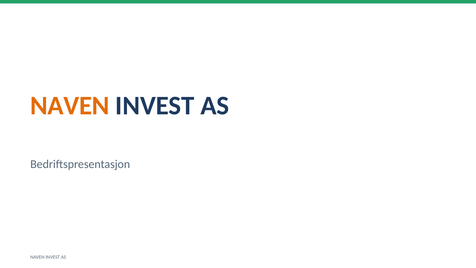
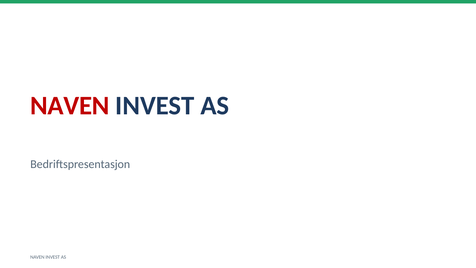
NAVEN colour: orange -> red (70, 106)
